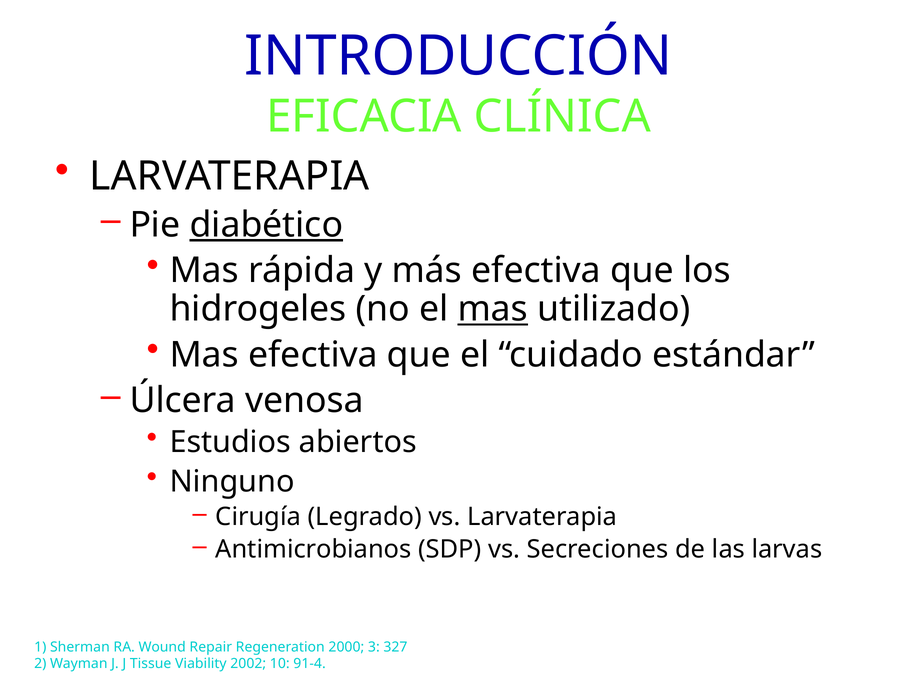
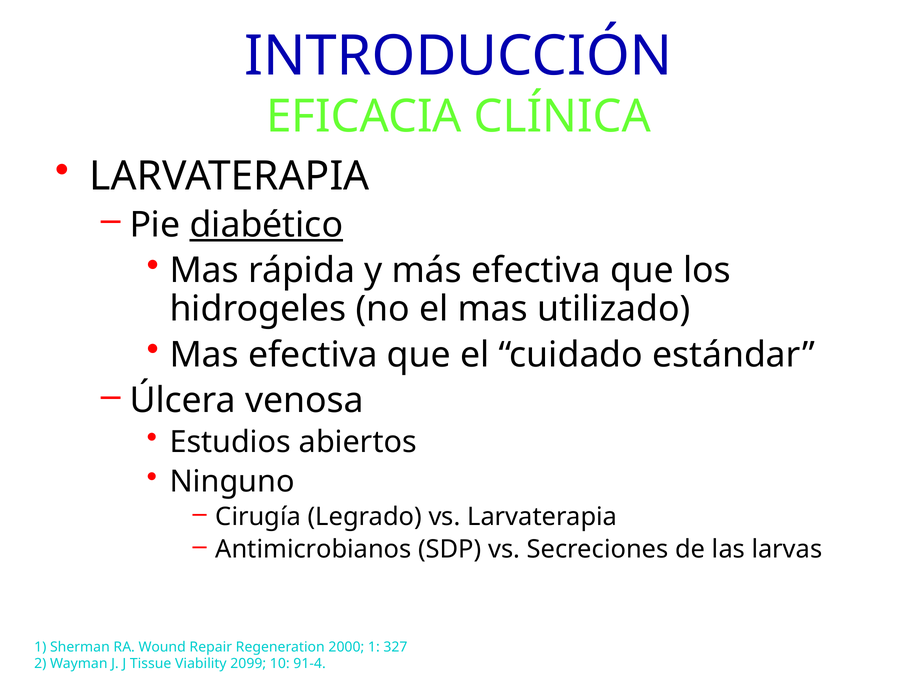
mas underline: present -> none (493, 309)
2000 3: 3 -> 1 (374, 647)
2002: 2002 -> 2099 (248, 664)
